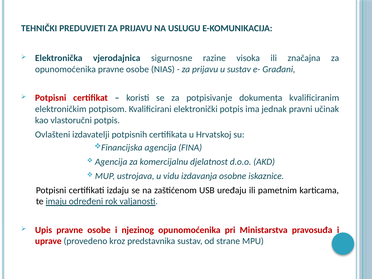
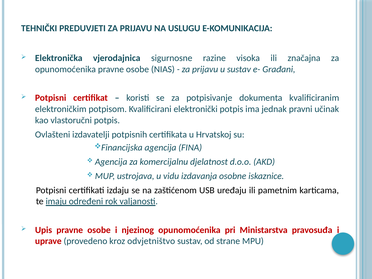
predstavnika: predstavnika -> odvjetništvo (151, 241)
